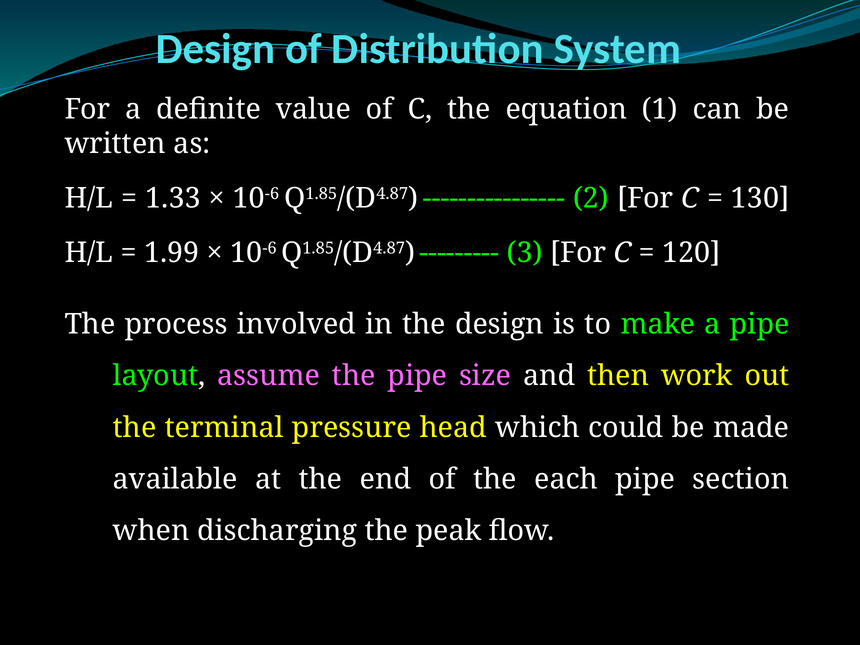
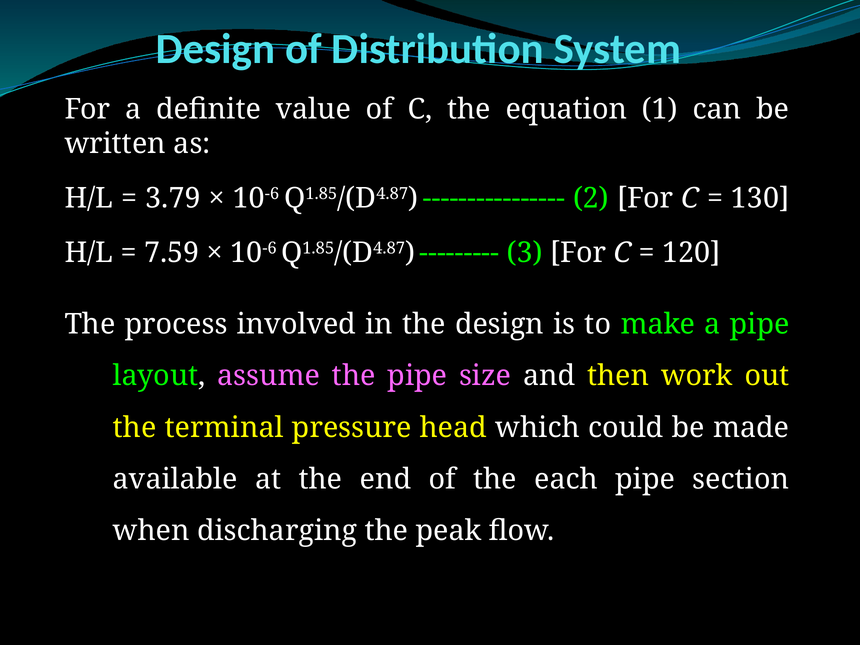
1.33: 1.33 -> 3.79 (173, 198)
1.99: 1.99 -> 7.59 (172, 253)
